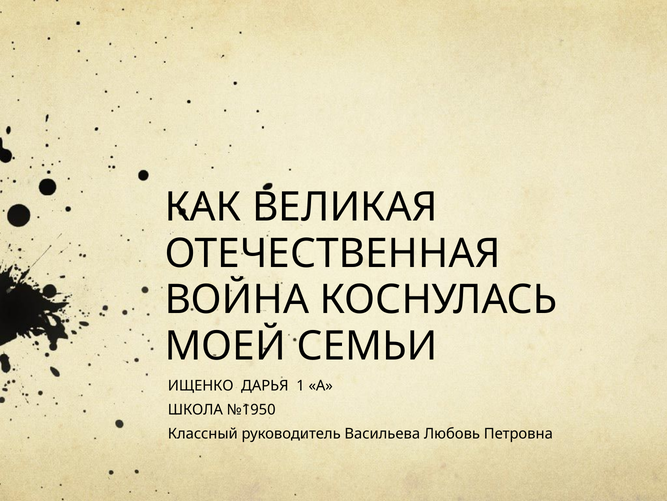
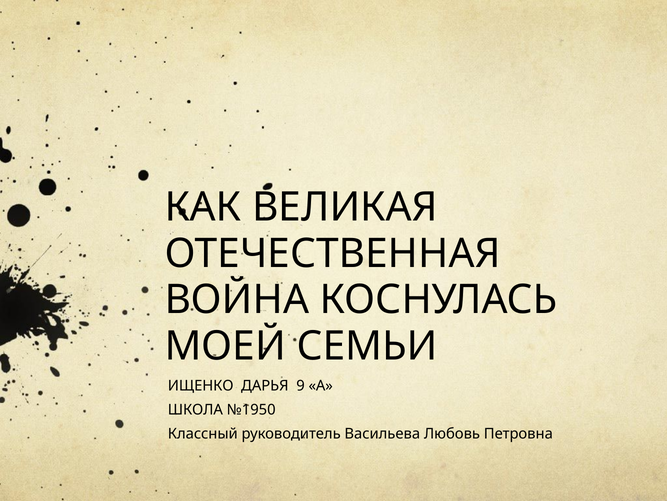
1: 1 -> 9 (301, 385)
